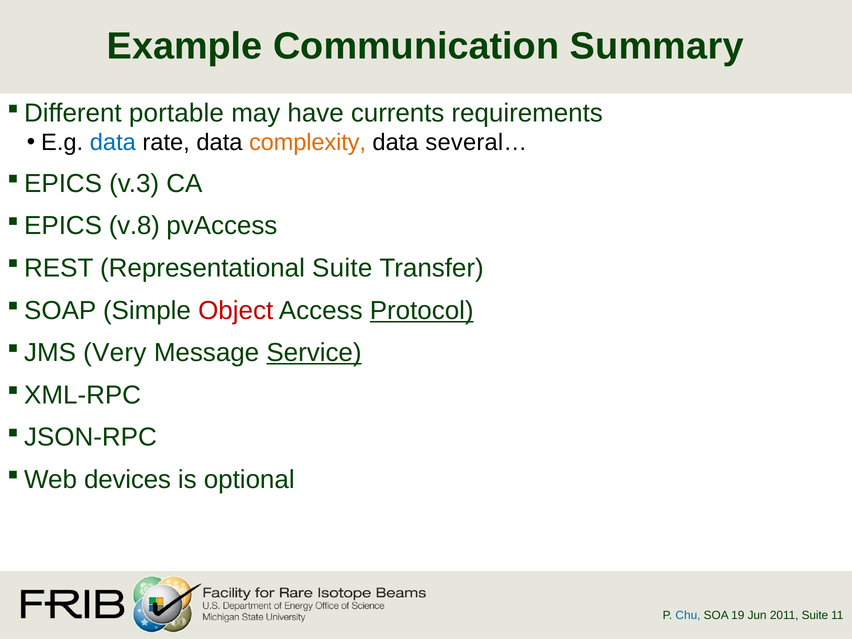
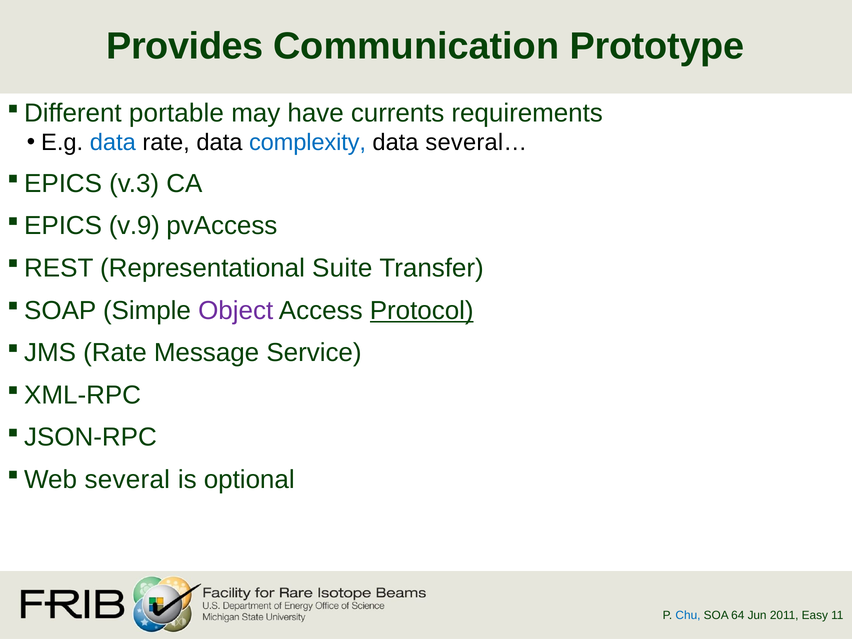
Example: Example -> Provides (185, 46)
Summary: Summary -> Prototype (657, 46)
complexity colour: orange -> blue (307, 143)
v.8: v.8 -> v.9 (134, 226)
Object colour: red -> purple (236, 310)
Very: Very -> Rate (115, 353)
Service underline: present -> none (314, 353)
devices: devices -> several (127, 480)
19: 19 -> 64 (738, 616)
Suite: Suite -> Easy (815, 616)
